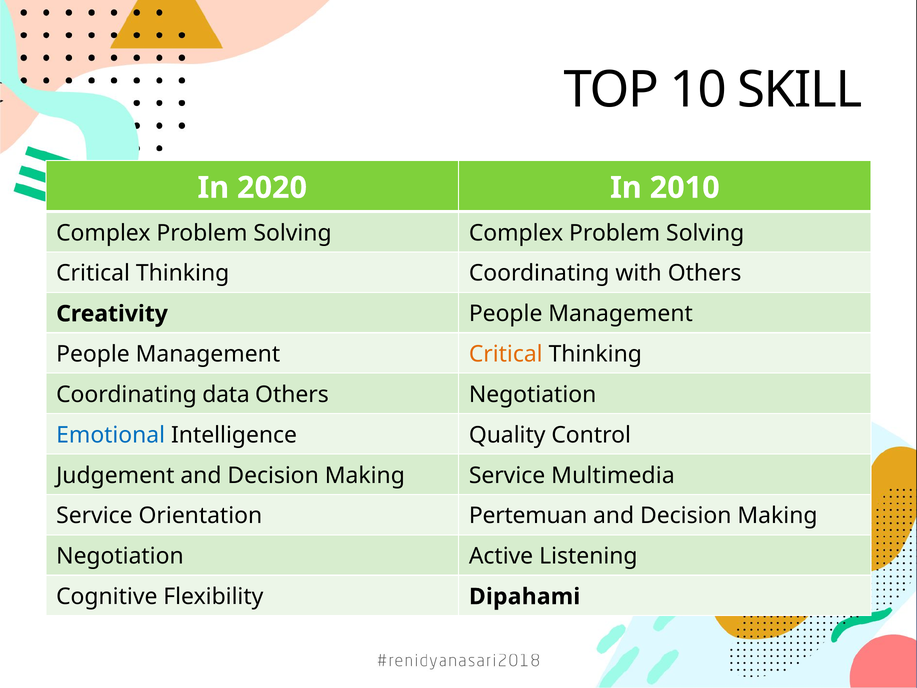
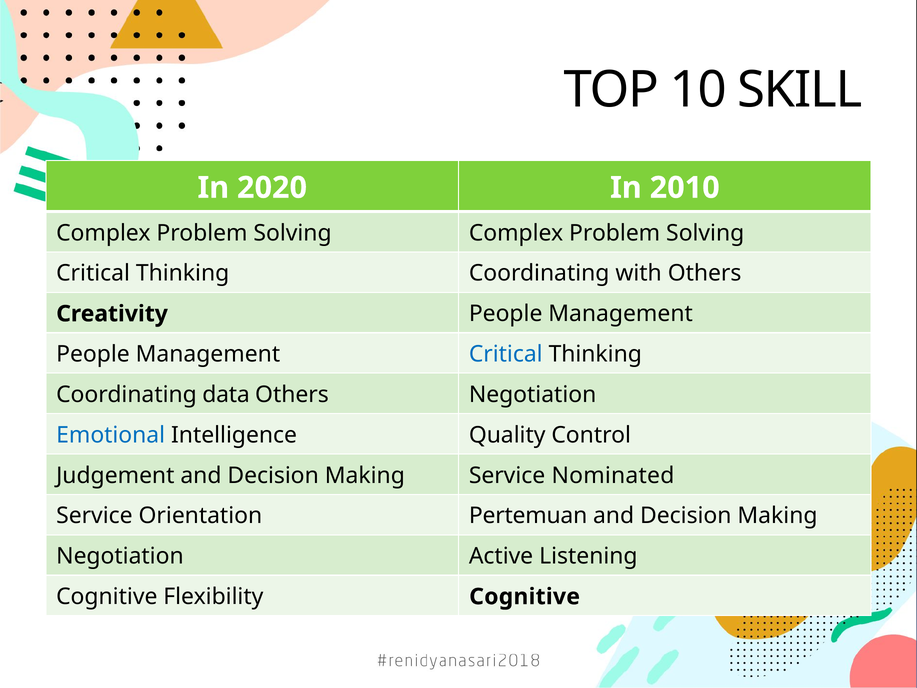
Critical colour: orange -> blue (506, 354)
Multimedia: Multimedia -> Nominated (613, 475)
Flexibility Dipahami: Dipahami -> Cognitive (525, 596)
